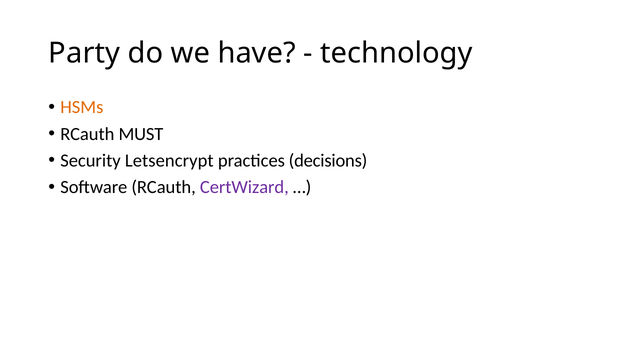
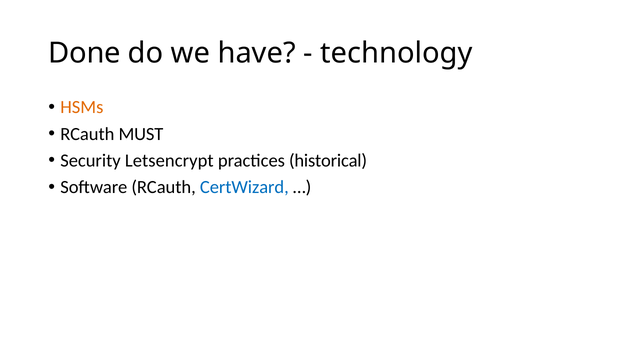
Party: Party -> Done (84, 53)
decisions: decisions -> historical (328, 161)
CertWizard colour: purple -> blue (244, 187)
